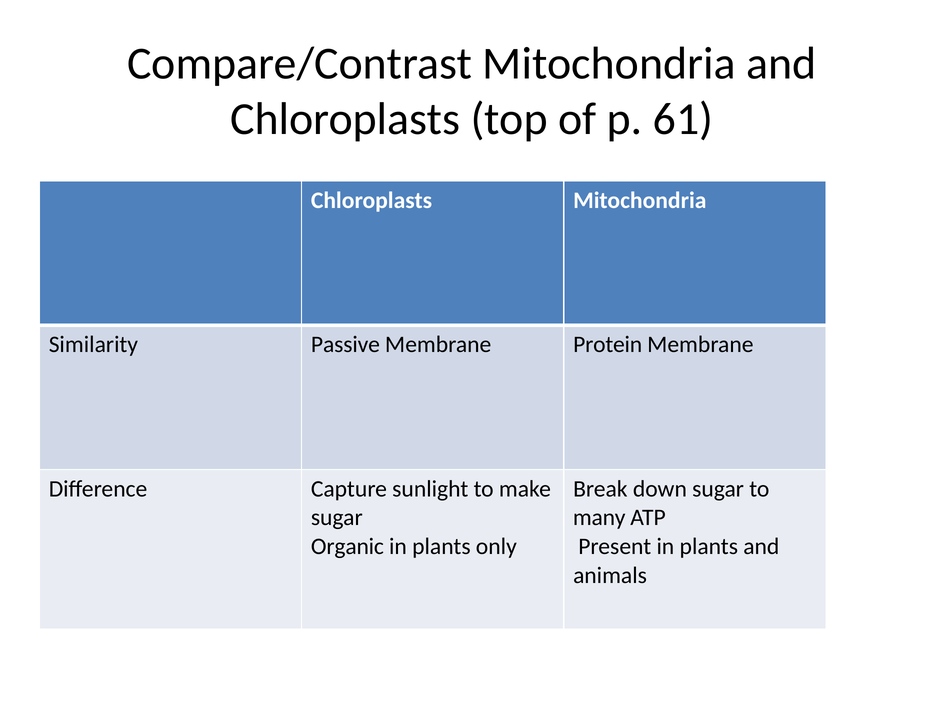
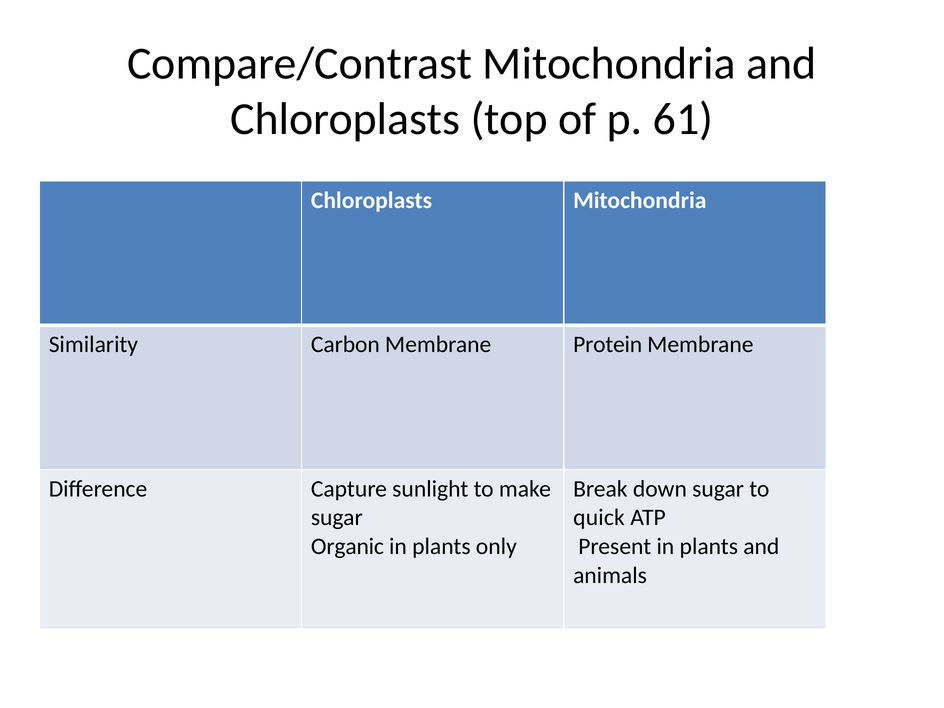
Passive: Passive -> Carbon (345, 345)
many: many -> quick (599, 518)
